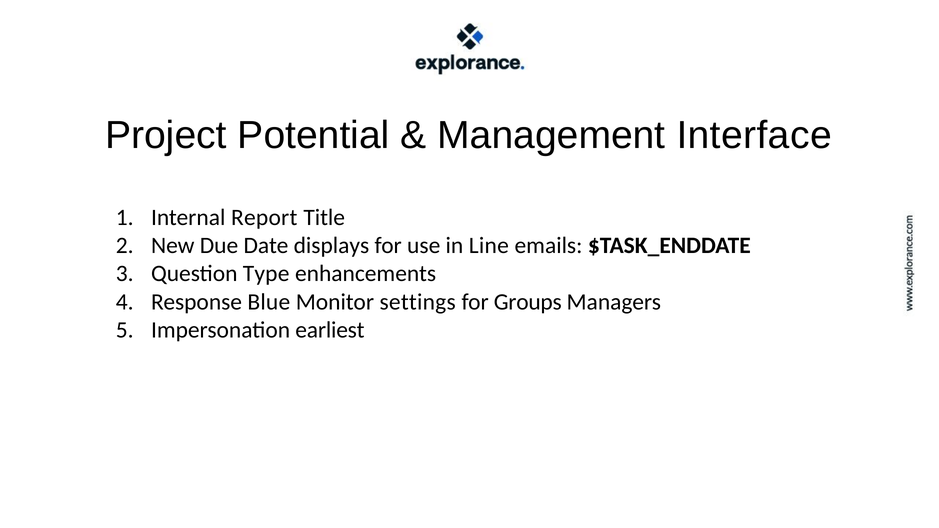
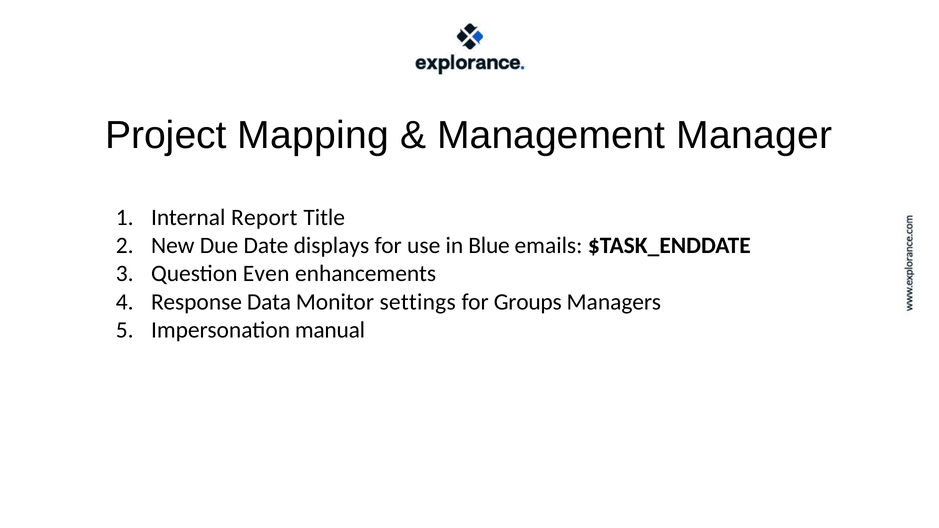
Potential: Potential -> Mapping (313, 135)
Interface: Interface -> Manager (754, 135)
Line: Line -> Blue (489, 246)
Type: Type -> Even (266, 274)
Blue: Blue -> Data (269, 302)
earliest: earliest -> manual (330, 330)
